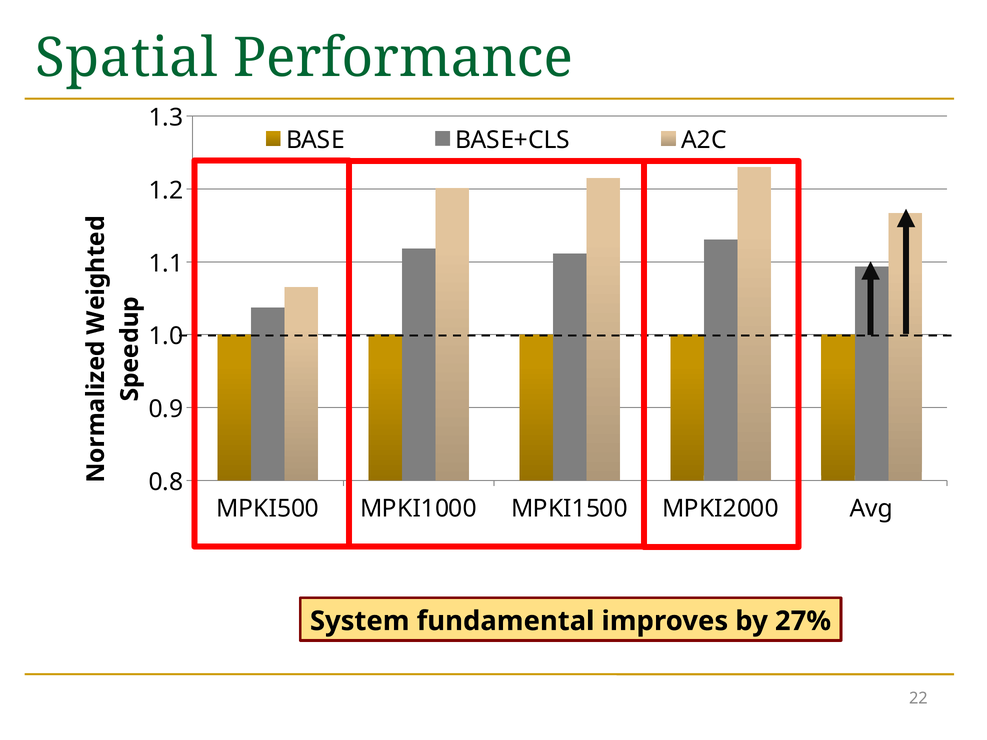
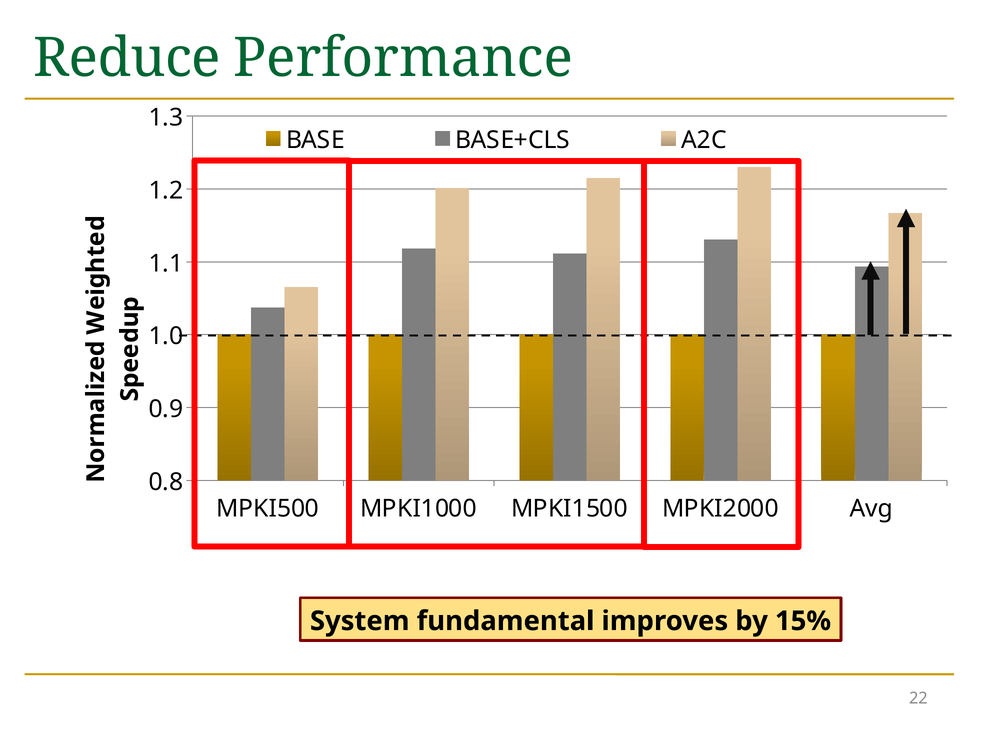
Spatial: Spatial -> Reduce (127, 58)
27%: 27% -> 15% (803, 621)
